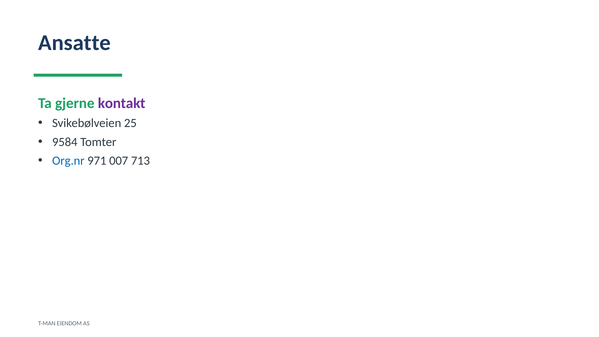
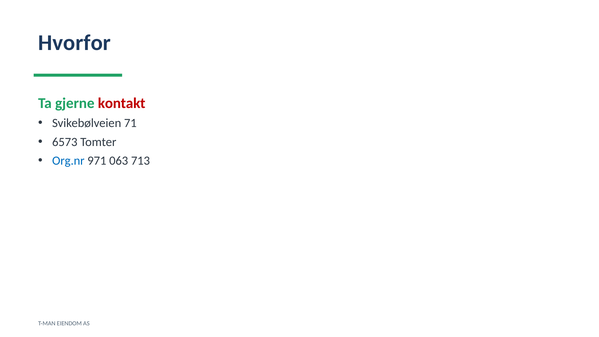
Ansatte: Ansatte -> Hvorfor (74, 43)
kontakt colour: purple -> red (122, 103)
25: 25 -> 71 (130, 123)
9584: 9584 -> 6573 (65, 142)
007: 007 -> 063 (119, 161)
